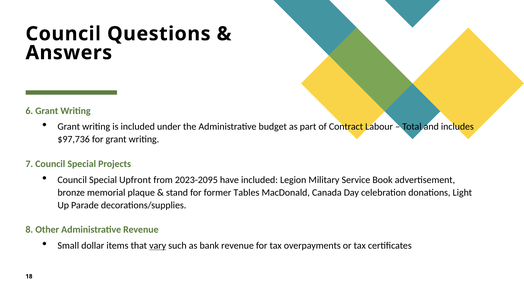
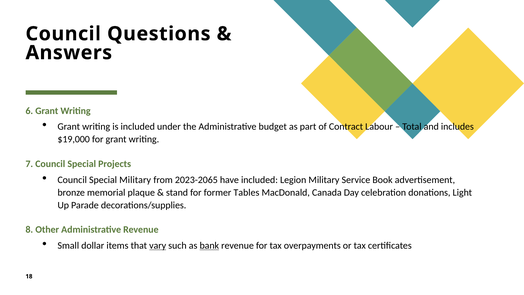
$97,736: $97,736 -> $19,000 (74, 139)
Special Upfront: Upfront -> Military (135, 180)
2023-2095: 2023-2095 -> 2023-2065 (196, 180)
bank underline: none -> present (209, 245)
